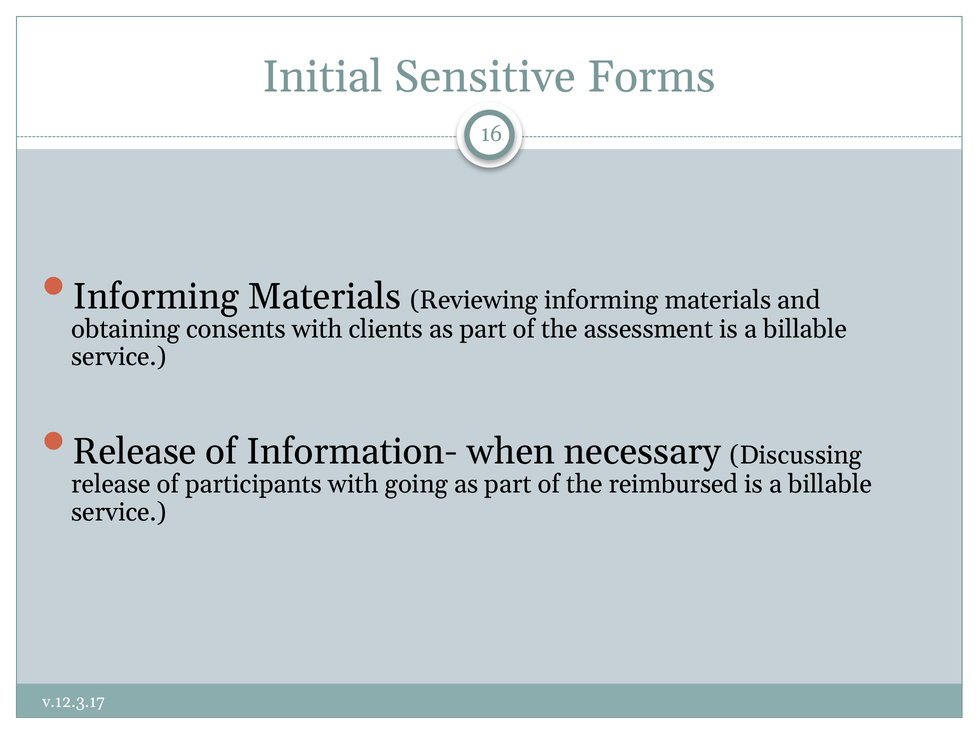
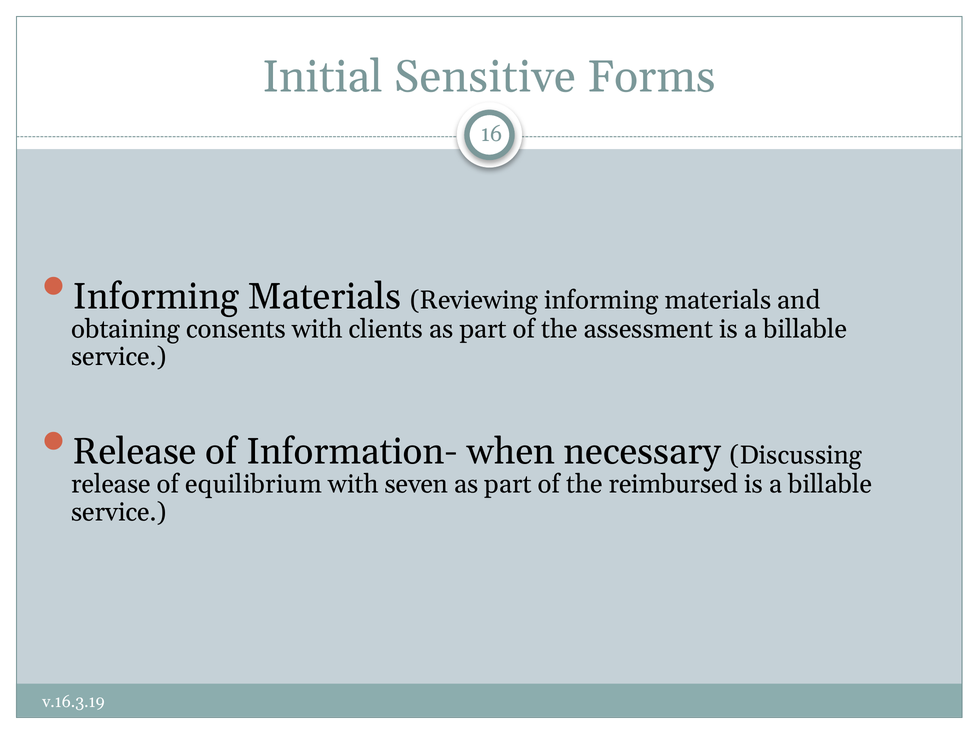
participants: participants -> equilibrium (253, 484)
going: going -> seven (417, 484)
v.12.3.17: v.12.3.17 -> v.16.3.19 (74, 702)
